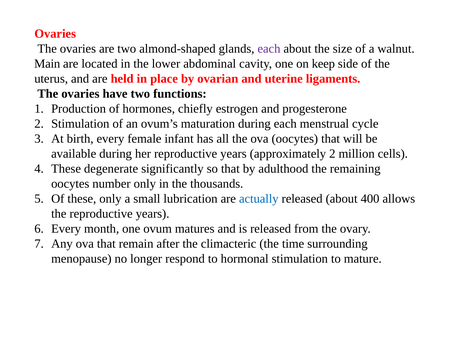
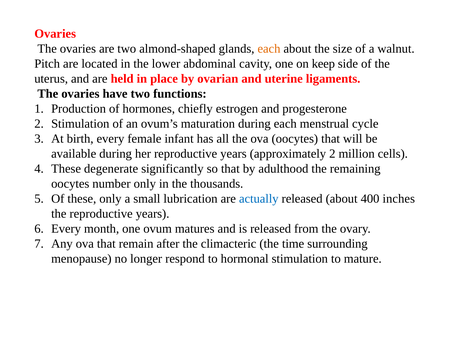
each colour: purple -> orange (269, 49)
Main: Main -> Pitch (47, 64)
allows: allows -> inches (399, 199)
